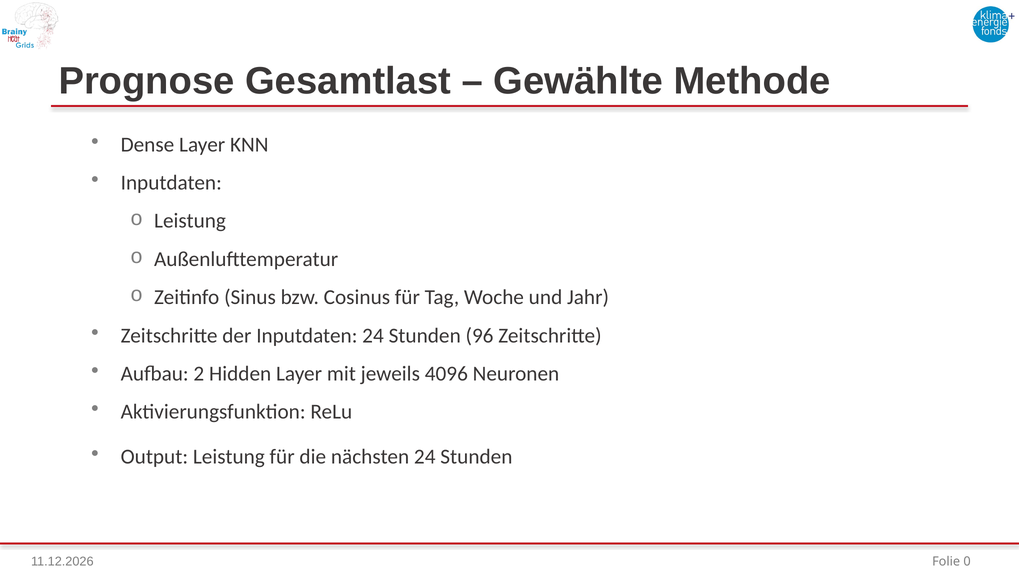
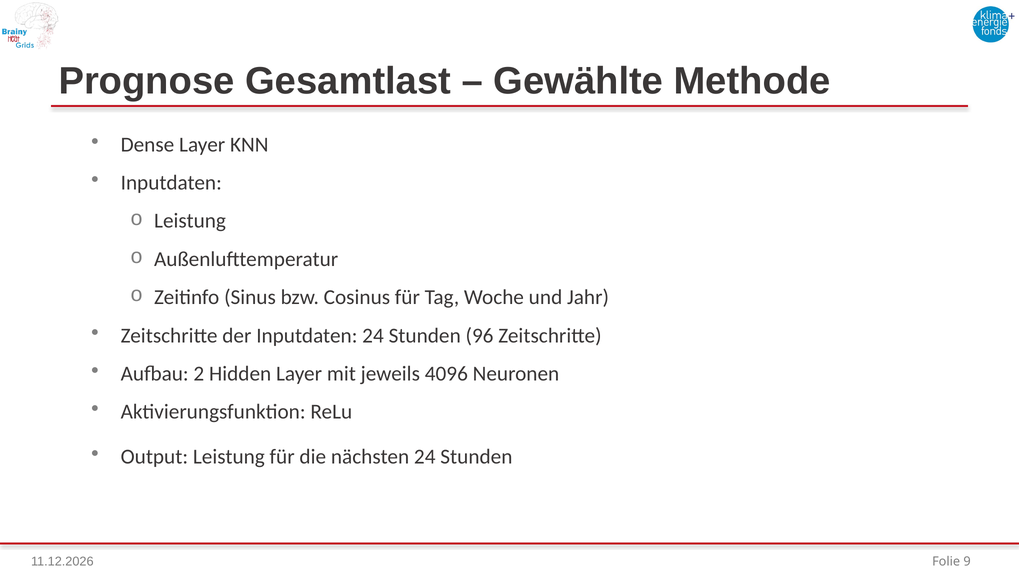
0: 0 -> 9 (967, 562)
